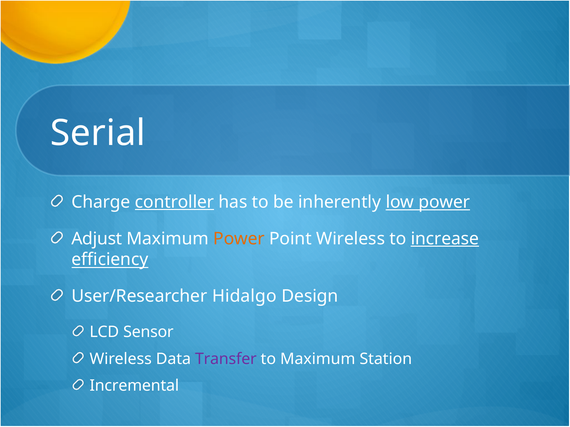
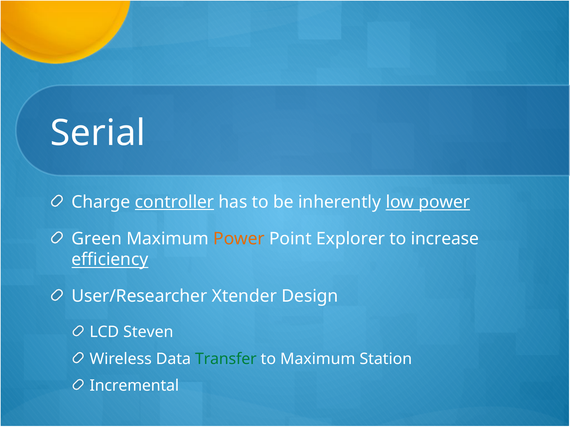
Adjust: Adjust -> Green (97, 239)
Point Wireless: Wireless -> Explorer (351, 239)
increase underline: present -> none (445, 239)
Hidalgo: Hidalgo -> Xtender (244, 297)
Sensor: Sensor -> Steven (148, 332)
Transfer colour: purple -> green (226, 359)
